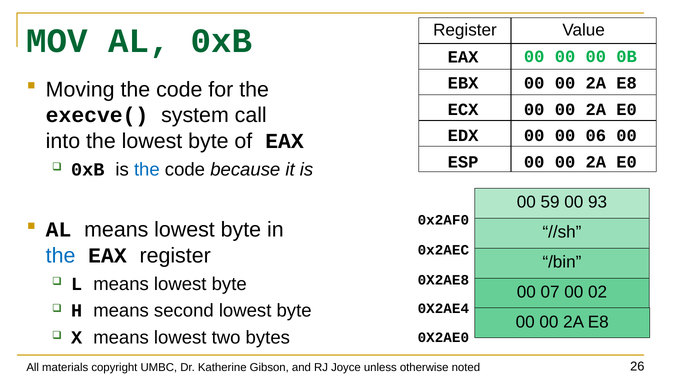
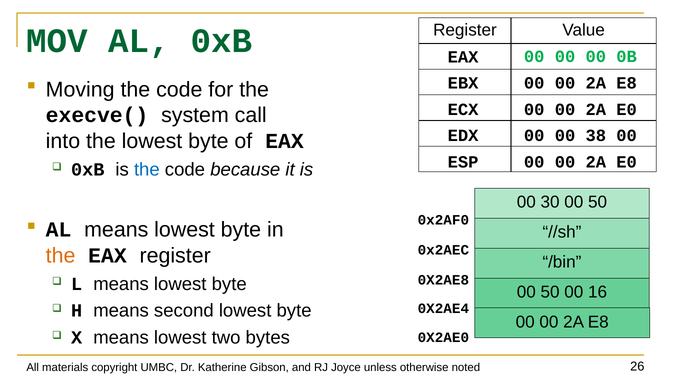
06: 06 -> 38 (596, 136)
59: 59 -> 30 (550, 202)
93: 93 -> 50 (598, 202)
the colour: blue -> orange (61, 255)
07: 07 -> 50 (550, 292)
02: 02 -> 16 (598, 292)
